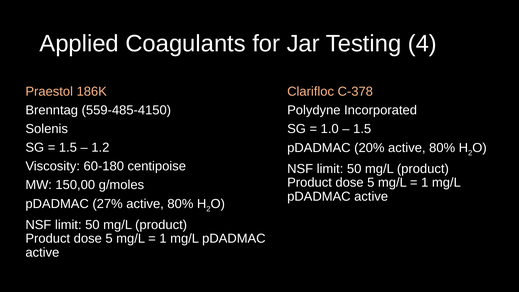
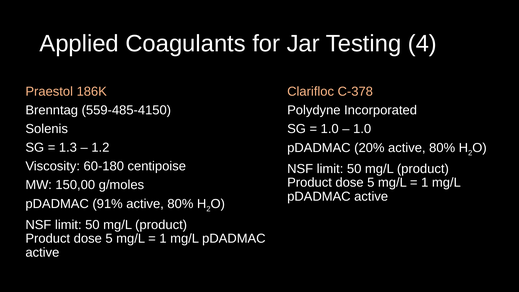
1.5: 1.5 -> 1.0 (362, 129)
1.5: 1.5 -> 1.3 (68, 148)
27%: 27% -> 91% (108, 204)
